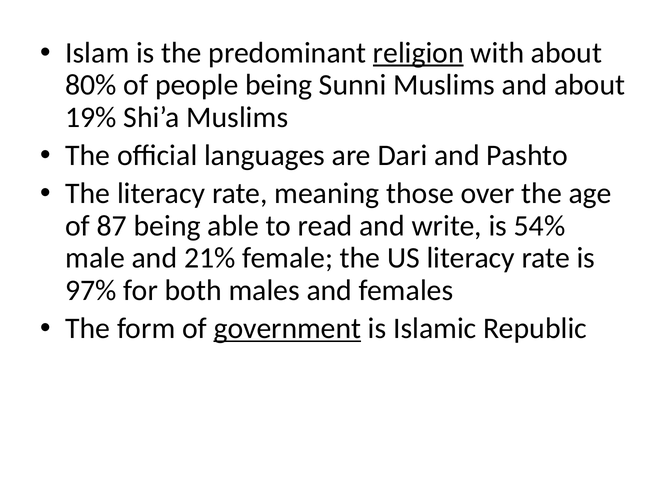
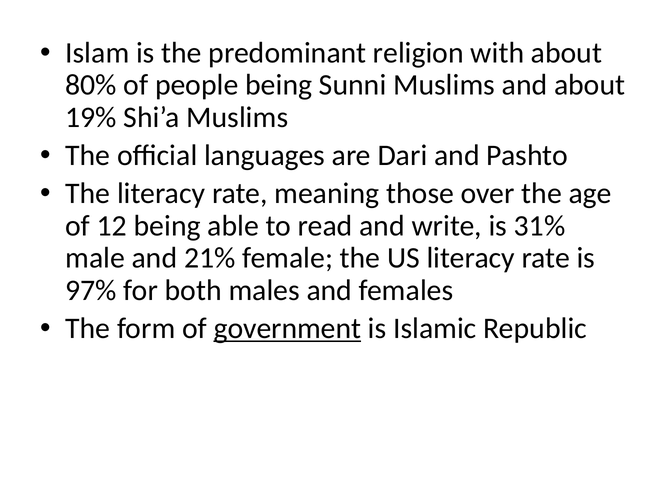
religion underline: present -> none (418, 53)
87: 87 -> 12 (112, 226)
54%: 54% -> 31% (540, 226)
